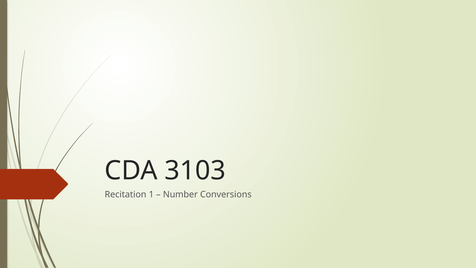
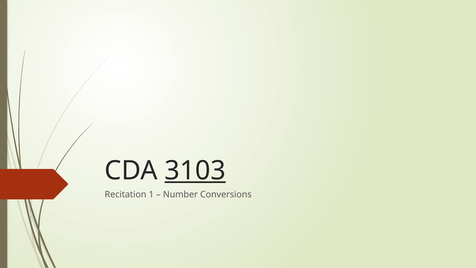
3103 underline: none -> present (195, 171)
